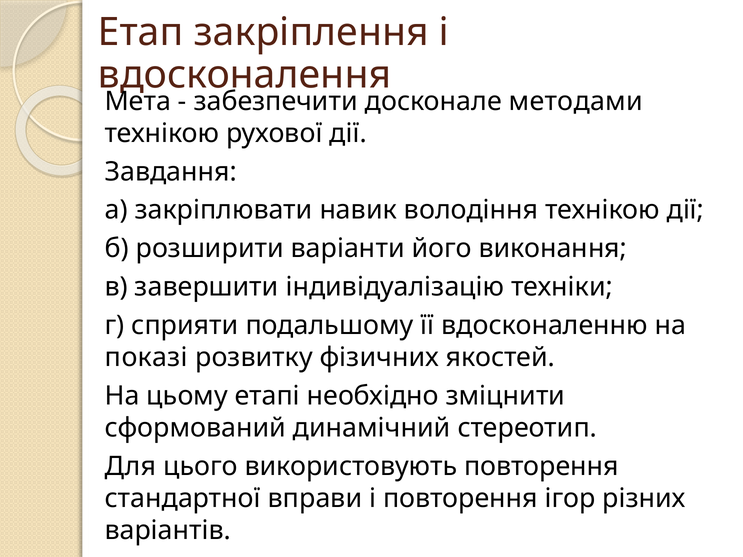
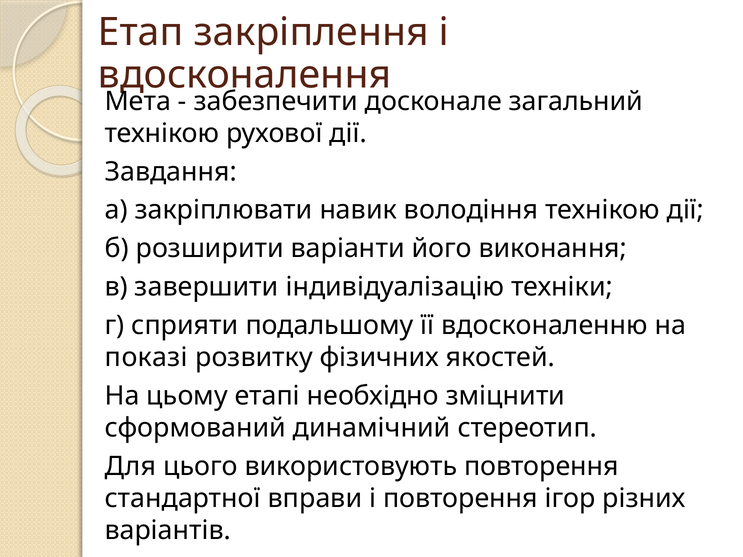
методами: методами -> загальний (576, 101)
